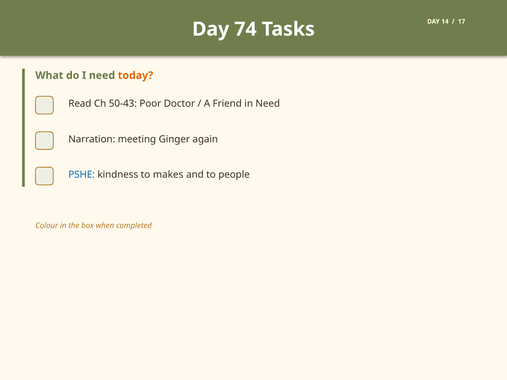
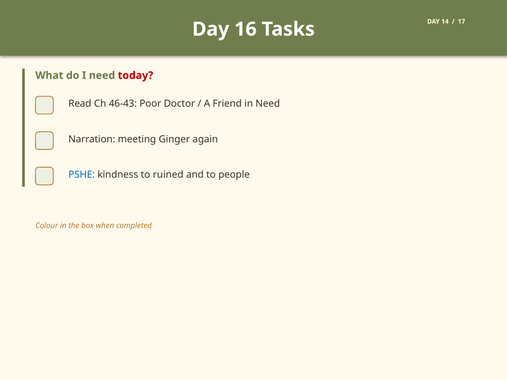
74: 74 -> 16 (245, 29)
today colour: orange -> red (135, 75)
50-43: 50-43 -> 46-43 (123, 104)
makes: makes -> ruined (168, 175)
